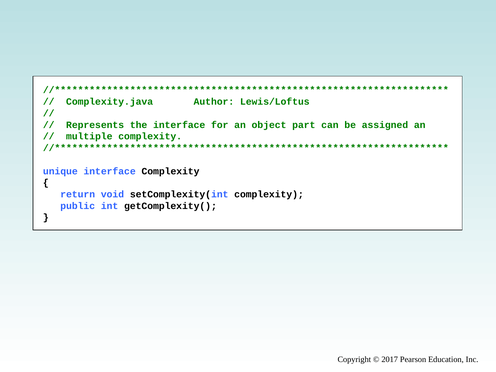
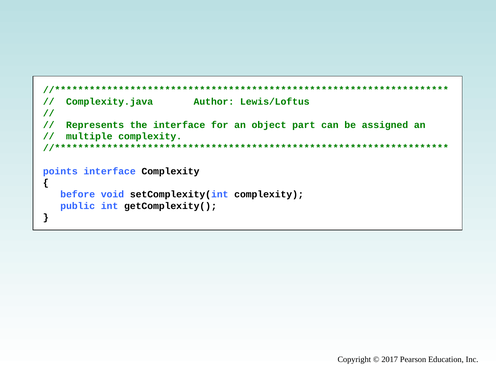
unique: unique -> points (60, 171)
return: return -> before (78, 194)
